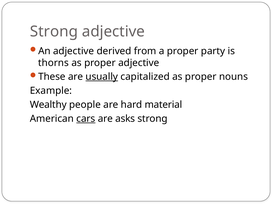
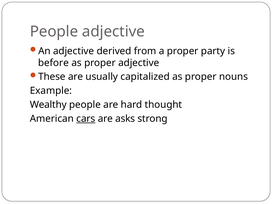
Strong: Strong -> People (54, 31)
thorns: thorns -> before (53, 63)
usually underline: present -> none (102, 77)
material: material -> thought (163, 105)
